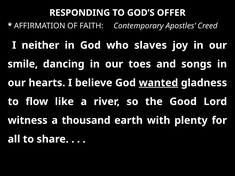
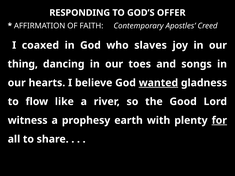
neither: neither -> coaxed (40, 45)
smile: smile -> thing (23, 64)
thousand: thousand -> prophesy (86, 121)
for underline: none -> present (219, 121)
